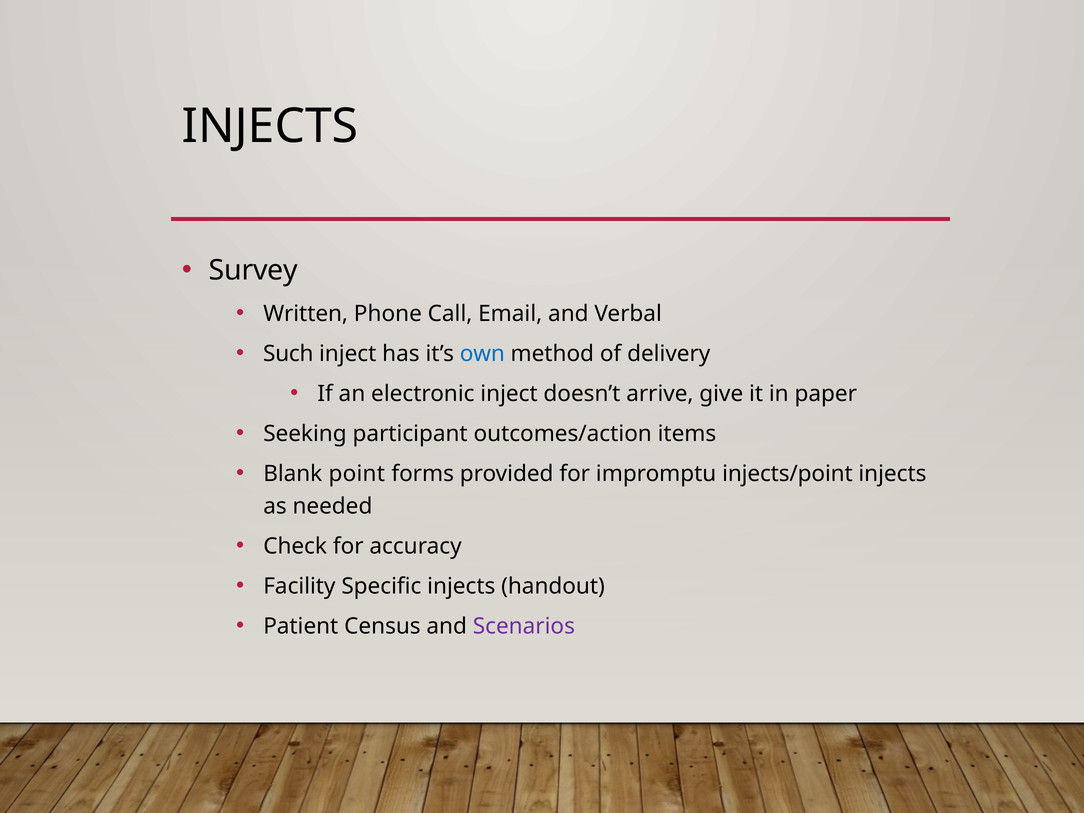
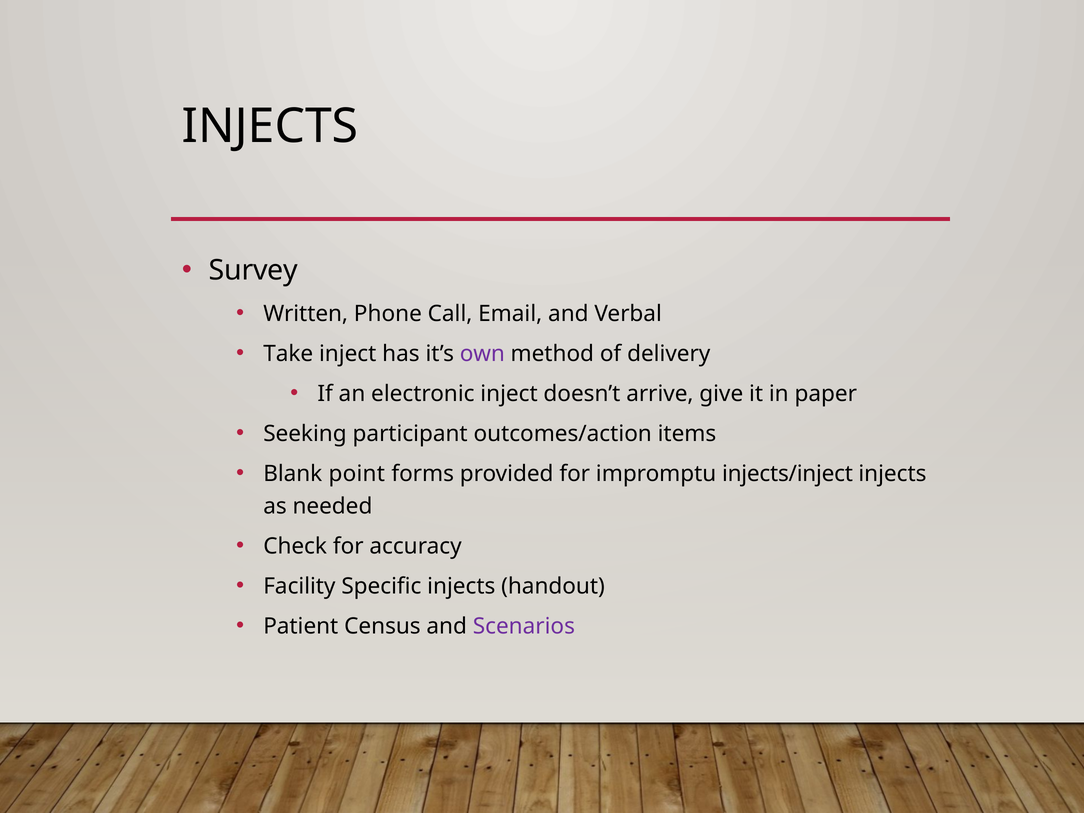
Such: Such -> Take (288, 354)
own colour: blue -> purple (482, 354)
injects/point: injects/point -> injects/inject (787, 474)
